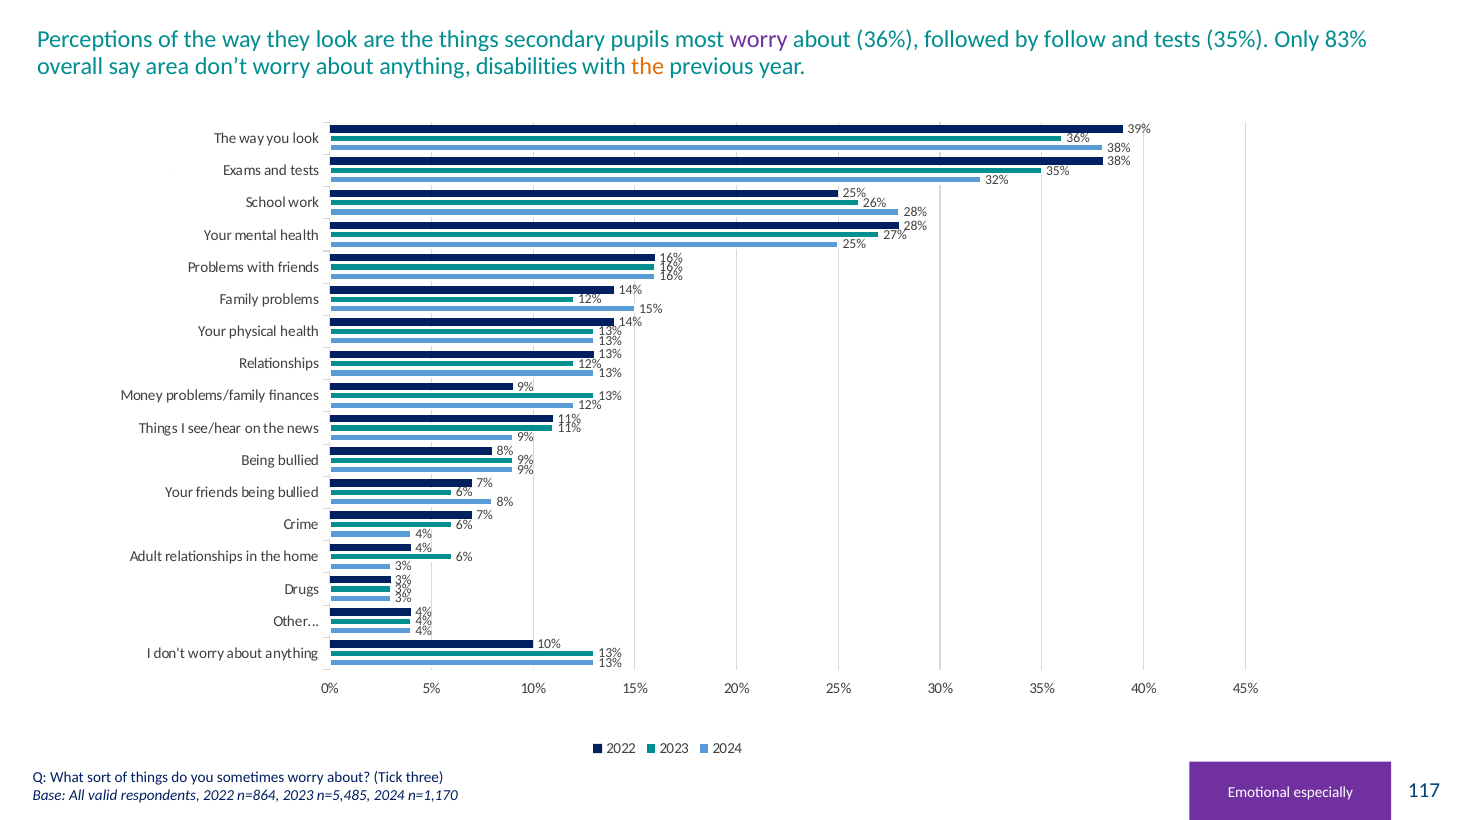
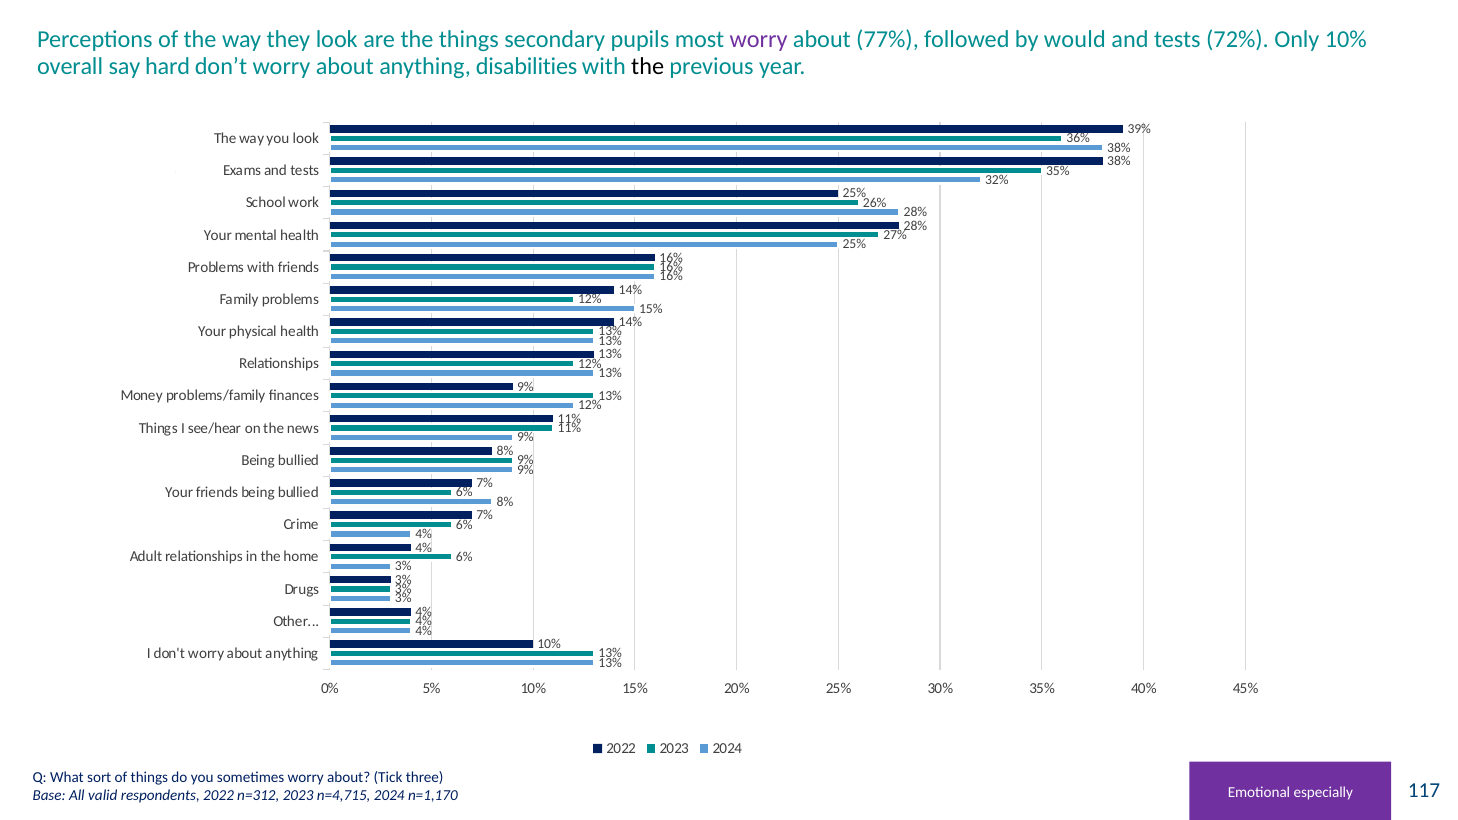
about 36%: 36% -> 77% (887, 40)
follow: follow -> would (1075, 40)
tests 35%: 35% -> 72% (1237, 40)
Only 83%: 83% -> 10% (1346, 40)
area: area -> hard (168, 66)
the colour: orange -> black (648, 66)
n=864: n=864 -> n=312 (258, 796)
n=5,485: n=5,485 -> n=4,715 (344, 796)
